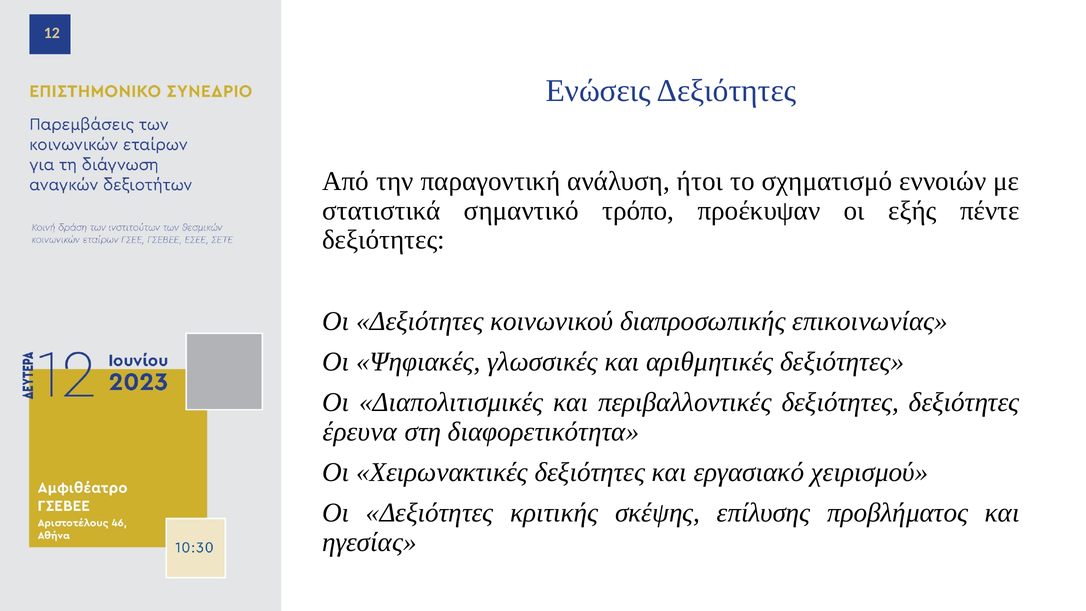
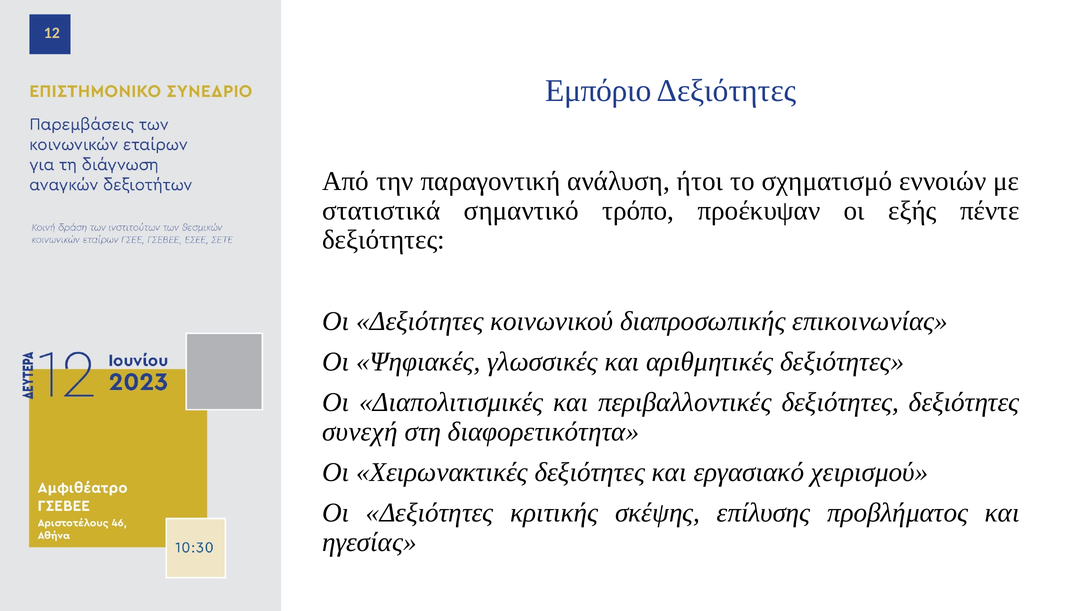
Ενώσεις: Ενώσεις -> Εμπόριο (598, 91)
έρευνα: έρευνα -> συνεχή (360, 432)
